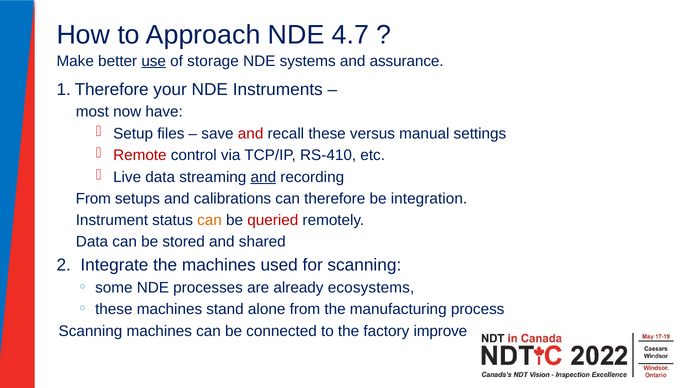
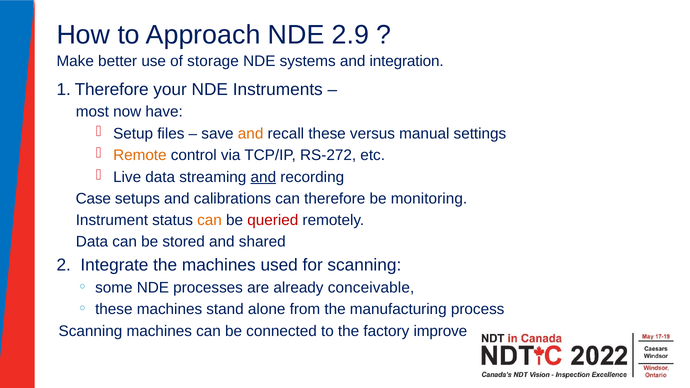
4.7: 4.7 -> 2.9 (350, 35)
use underline: present -> none (154, 61)
assurance: assurance -> integration (407, 61)
and colour: red -> orange (251, 134)
Remote colour: red -> orange (140, 155)
RS-410: RS-410 -> RS-272 (328, 155)
From: From -> Case (93, 199)
integration: integration -> monitoring (429, 199)
ecosystems: ecosystems -> conceivable (371, 288)
